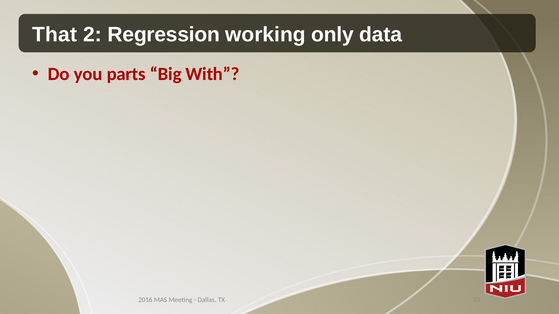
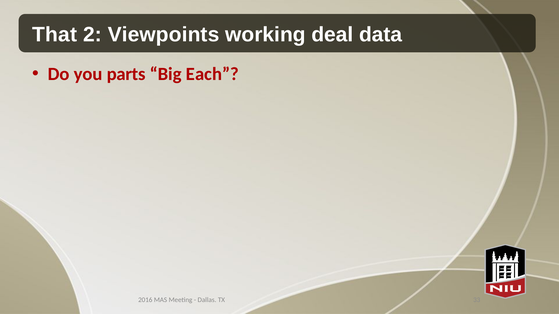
Regression: Regression -> Viewpoints (164, 35)
only: only -> deal (332, 35)
With: With -> Each (212, 74)
